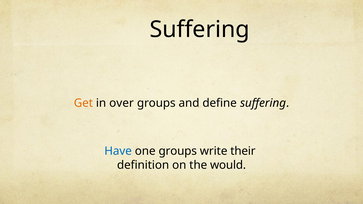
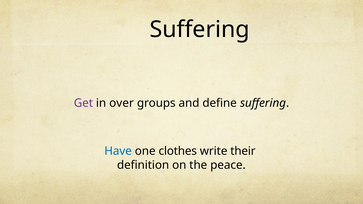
Get colour: orange -> purple (83, 103)
one groups: groups -> clothes (178, 151)
would: would -> peace (228, 165)
